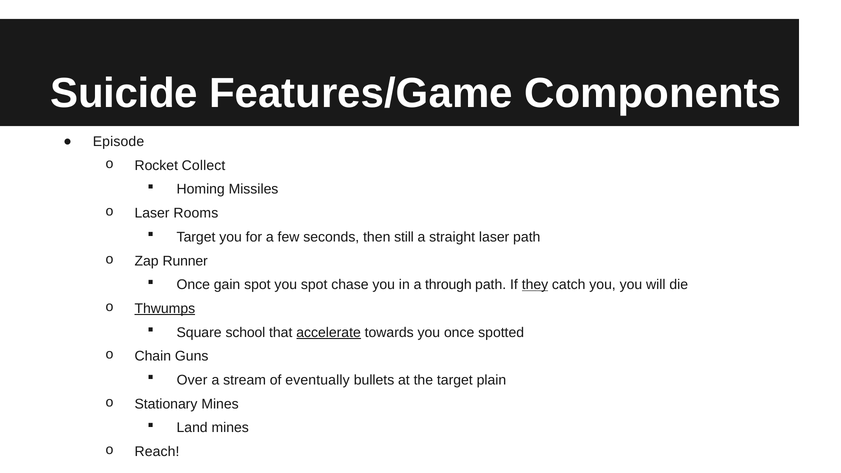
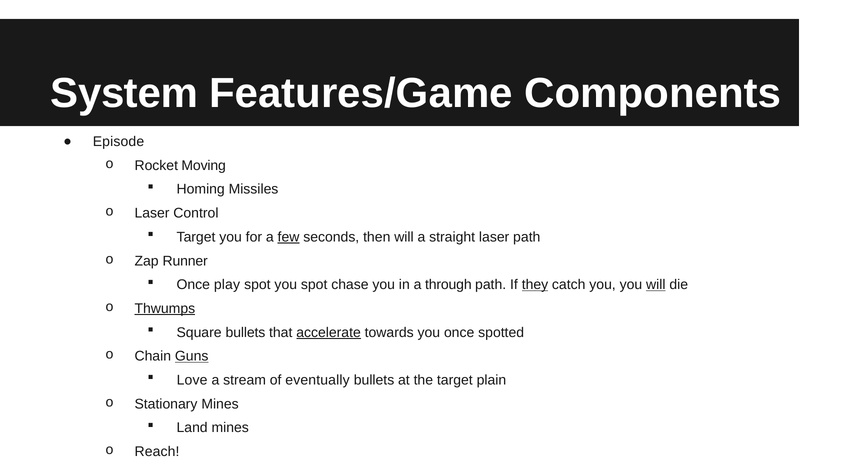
Suicide: Suicide -> System (124, 93)
Collect: Collect -> Moving (204, 166)
Rooms: Rooms -> Control (196, 213)
few underline: none -> present (289, 237)
then still: still -> will (404, 237)
gain: gain -> play (227, 285)
will underline: none -> present (656, 285)
Square school: school -> bullets (245, 332)
Guns underline: none -> present (192, 356)
Over: Over -> Love (192, 380)
